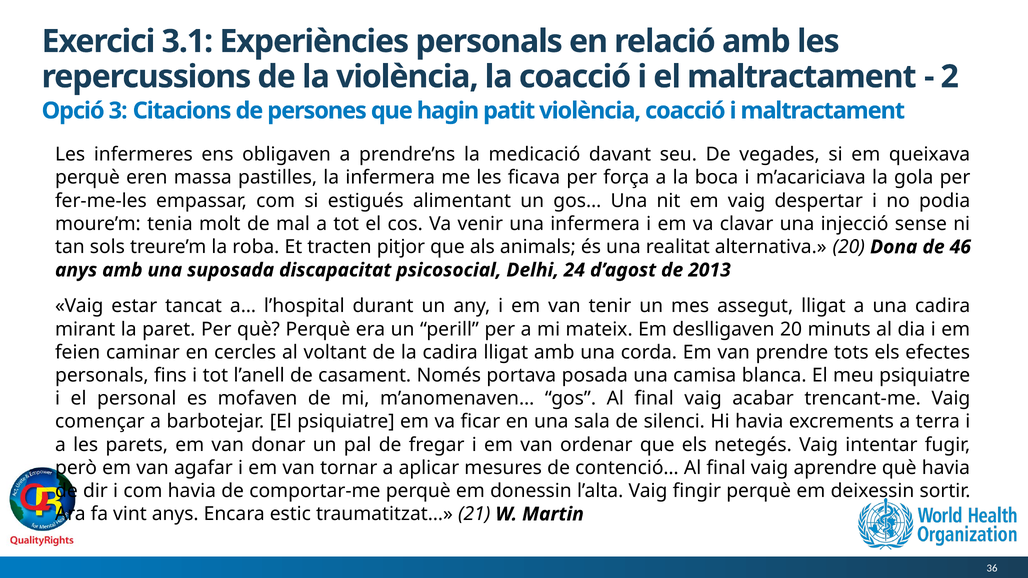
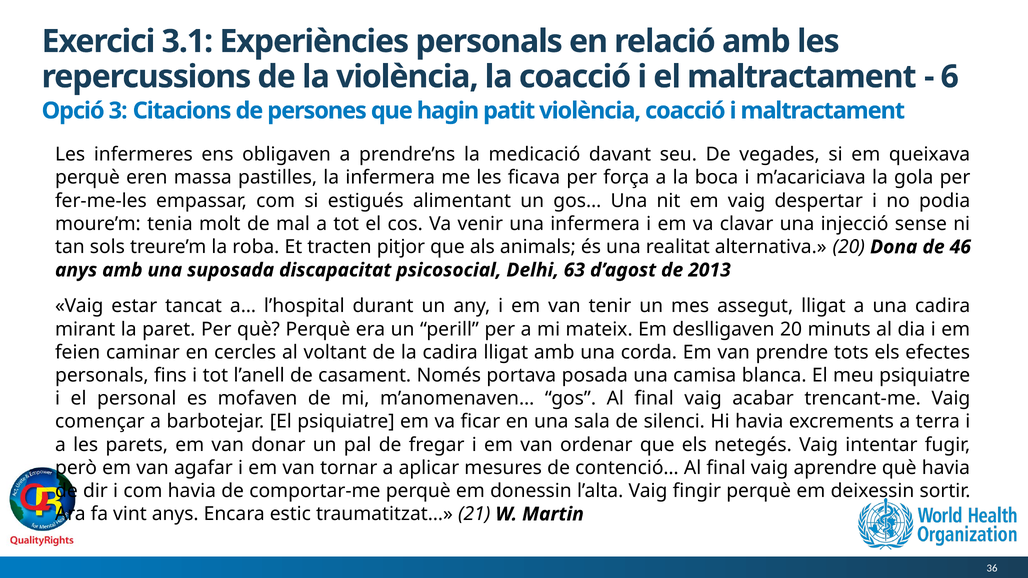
2: 2 -> 6 (950, 77)
24: 24 -> 63 (574, 270)
